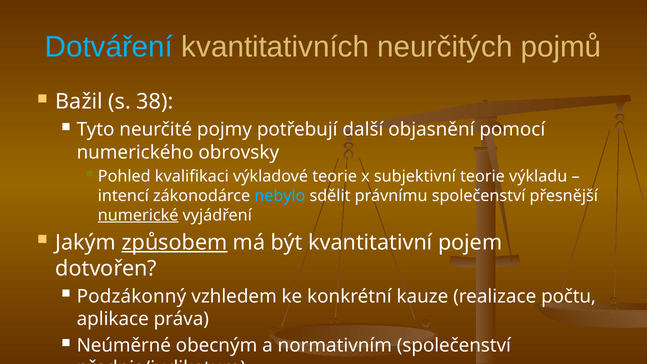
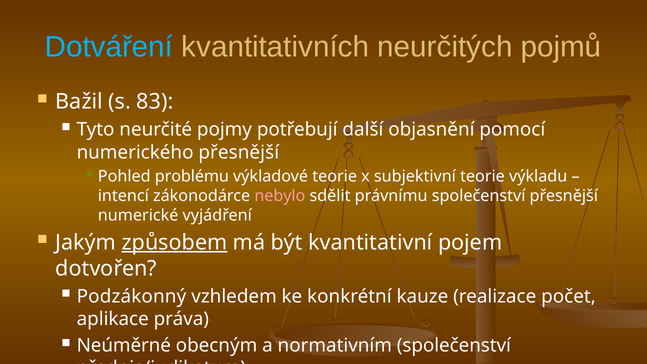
38: 38 -> 83 (155, 102)
numerického obrovsky: obrovsky -> přesnější (239, 152)
kvalifikaci: kvalifikaci -> problému (192, 176)
nebylo colour: light blue -> pink (280, 196)
numerické underline: present -> none (138, 215)
počtu: počtu -> počet (568, 296)
